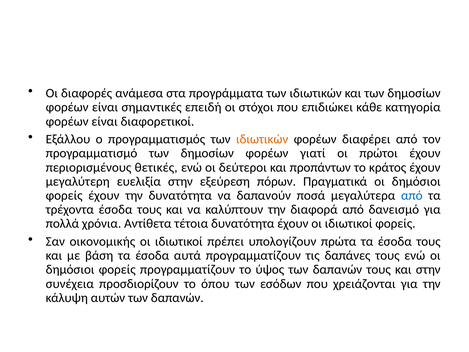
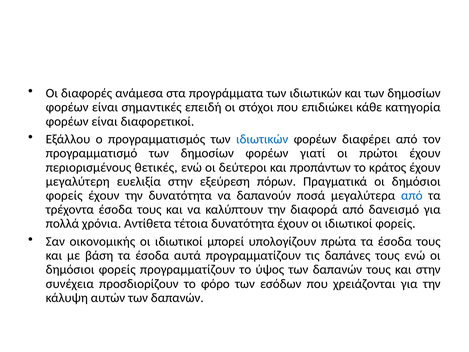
ιδιωτικών colour: orange -> blue (262, 139)
πρέπει: πρέπει -> μπορεί (226, 241)
όπου: όπου -> φόρο (215, 284)
